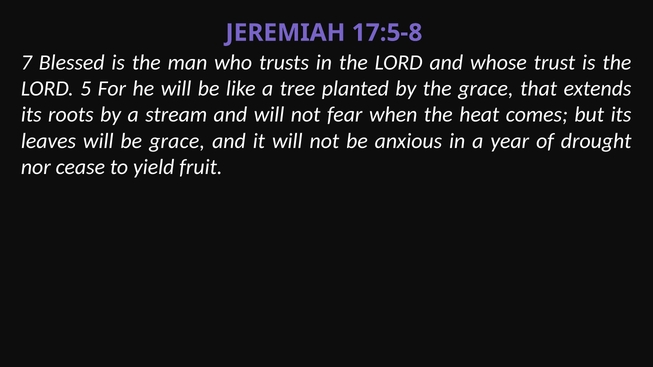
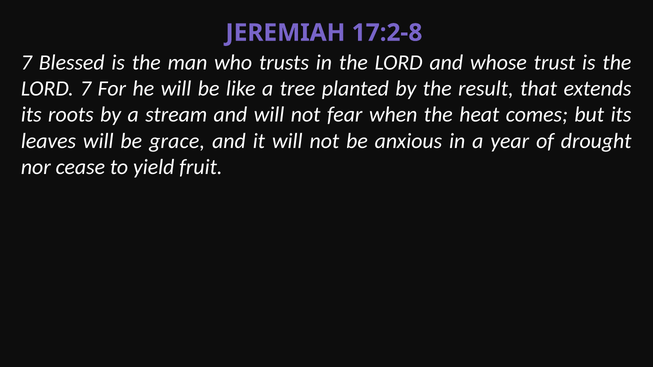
17:5-8: 17:5-8 -> 17:2-8 (387, 33)
LORD 5: 5 -> 7 (86, 89)
the grace: grace -> result (486, 89)
